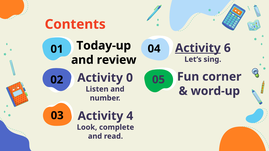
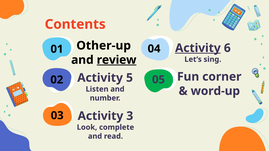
Today-up: Today-up -> Other-up (104, 46)
review underline: none -> present (117, 60)
0: 0 -> 5 (129, 78)
4: 4 -> 3 (130, 116)
